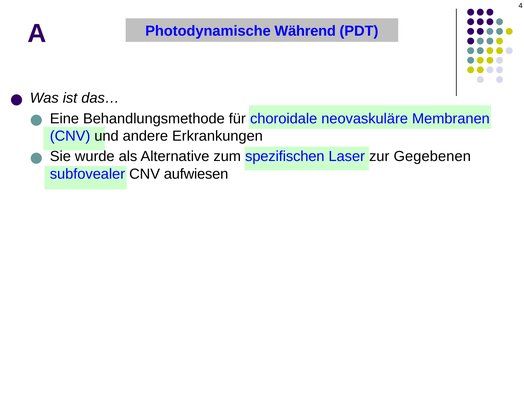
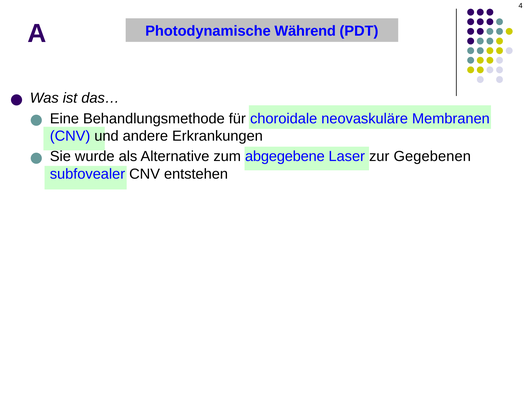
spezifischen: spezifischen -> abgegebene (285, 156)
aufwiesen: aufwiesen -> entstehen (196, 174)
